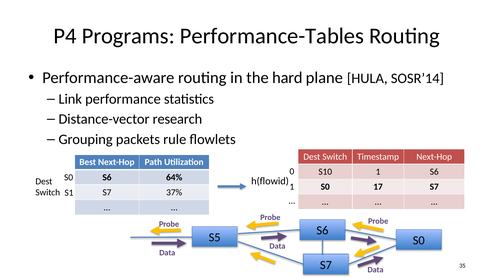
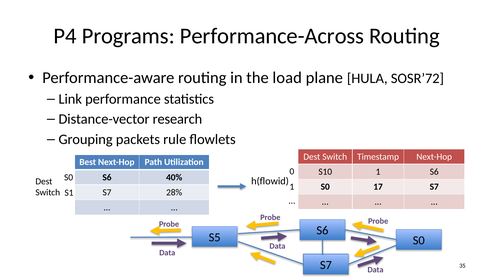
Performance-Tables: Performance-Tables -> Performance-Across (272, 36)
hard: hard -> load (287, 78)
SOSR’14: SOSR’14 -> SOSR’72 (417, 78)
64%: 64% -> 40% (174, 177)
37%: 37% -> 28% (174, 192)
